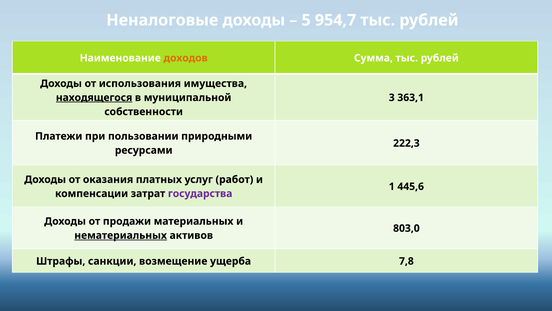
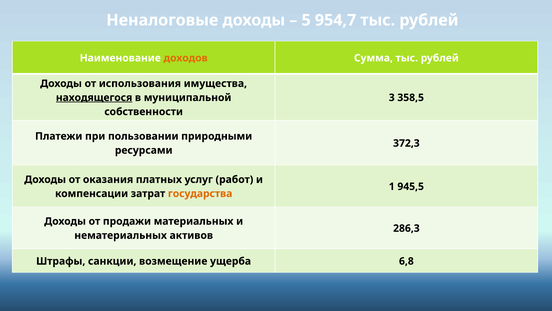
363,1: 363,1 -> 358,5 (411, 97)
222,3: 222,3 -> 372,3 (406, 143)
445,6: 445,6 -> 945,5 (411, 186)
государства colour: purple -> orange (200, 193)
803,0: 803,0 -> 286,3 (406, 228)
нематериальных underline: present -> none (121, 235)
7,8: 7,8 -> 6,8 (406, 261)
